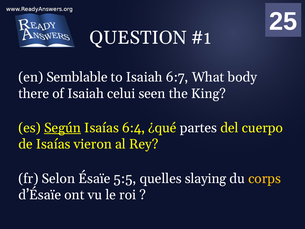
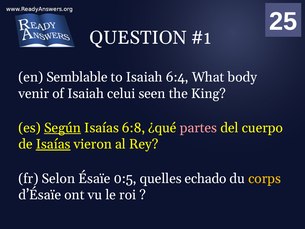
6:7: 6:7 -> 6:4 (177, 77)
there: there -> venir (34, 93)
6:4: 6:4 -> 6:8 (134, 128)
partes colour: white -> pink (198, 128)
Isaías underline: none -> present (53, 144)
5:5: 5:5 -> 0:5 (125, 178)
slaying: slaying -> echado (206, 178)
